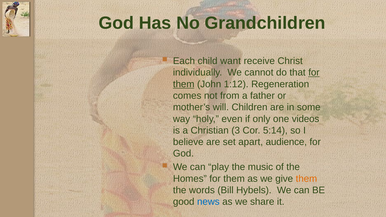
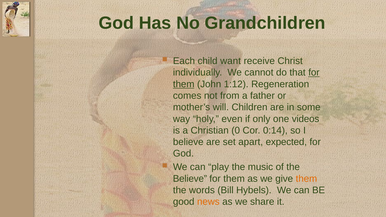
3: 3 -> 0 (236, 130)
5:14: 5:14 -> 0:14 (275, 130)
audience: audience -> expected (286, 142)
Homes: Homes -> Believe (190, 179)
news colour: blue -> orange (208, 202)
